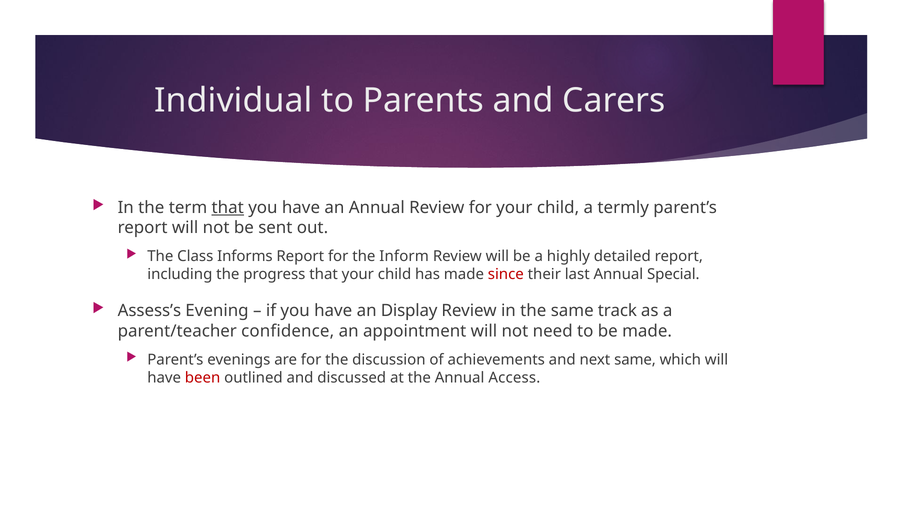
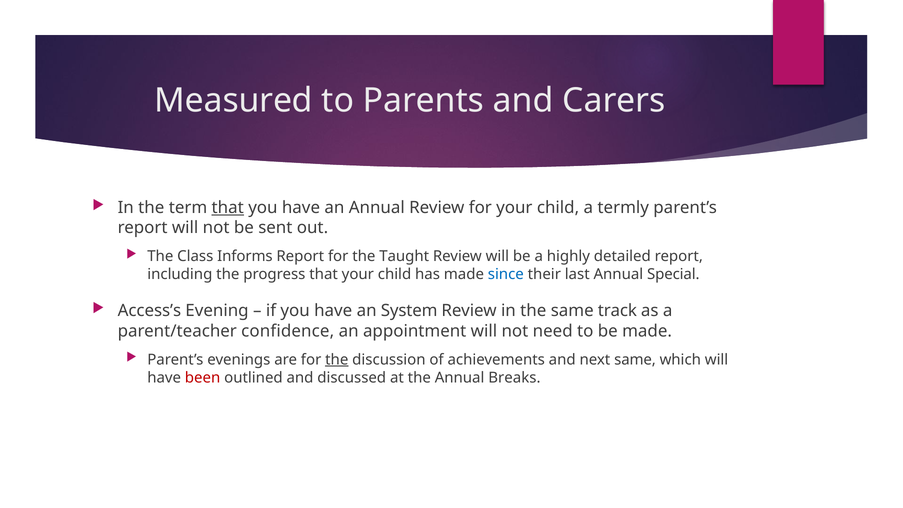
Individual: Individual -> Measured (234, 101)
Inform: Inform -> Taught (404, 256)
since colour: red -> blue (506, 274)
Assess’s: Assess’s -> Access’s (149, 311)
Display: Display -> System (409, 311)
the underline: none -> present (337, 360)
Access: Access -> Breaks (514, 378)
